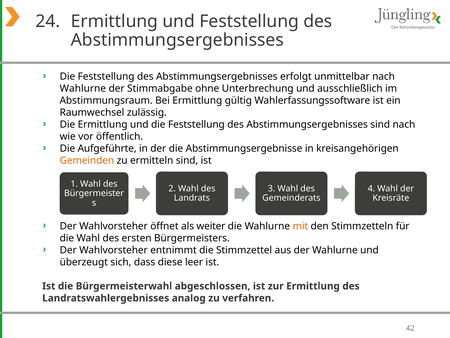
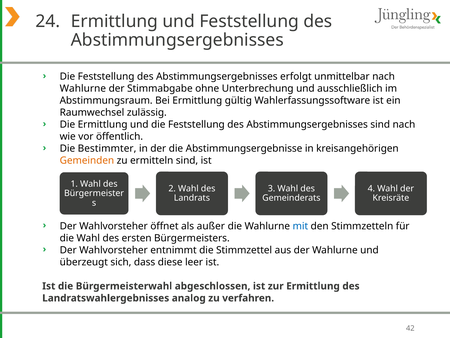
Aufgeführte: Aufgeführte -> Bestimmter (107, 148)
weiter: weiter -> außer (211, 226)
mit colour: orange -> blue (300, 226)
